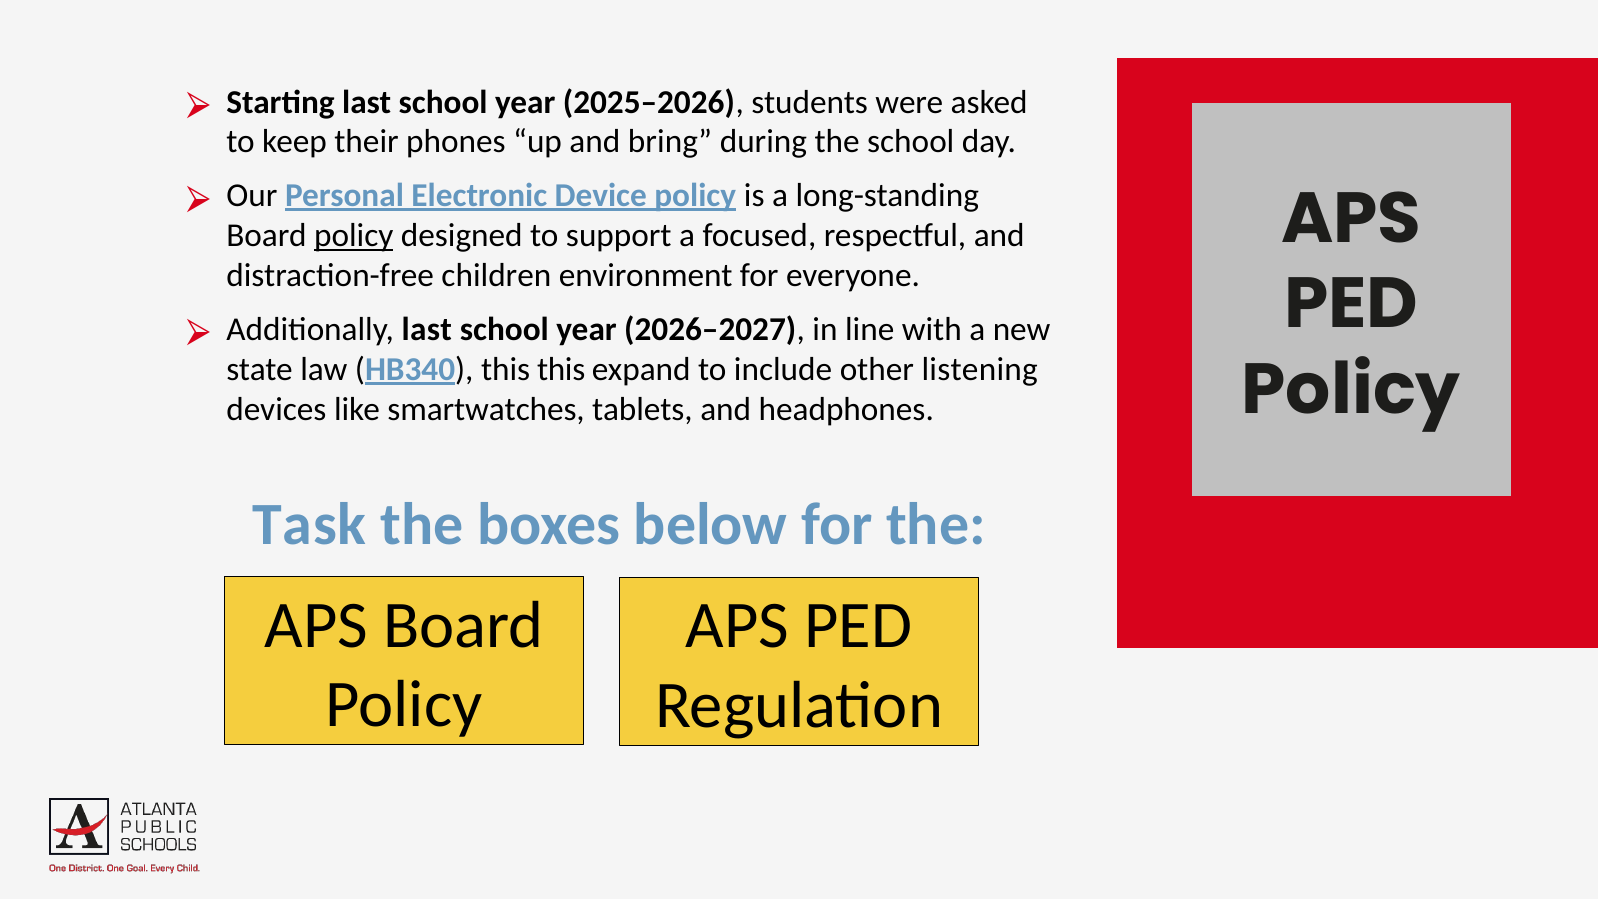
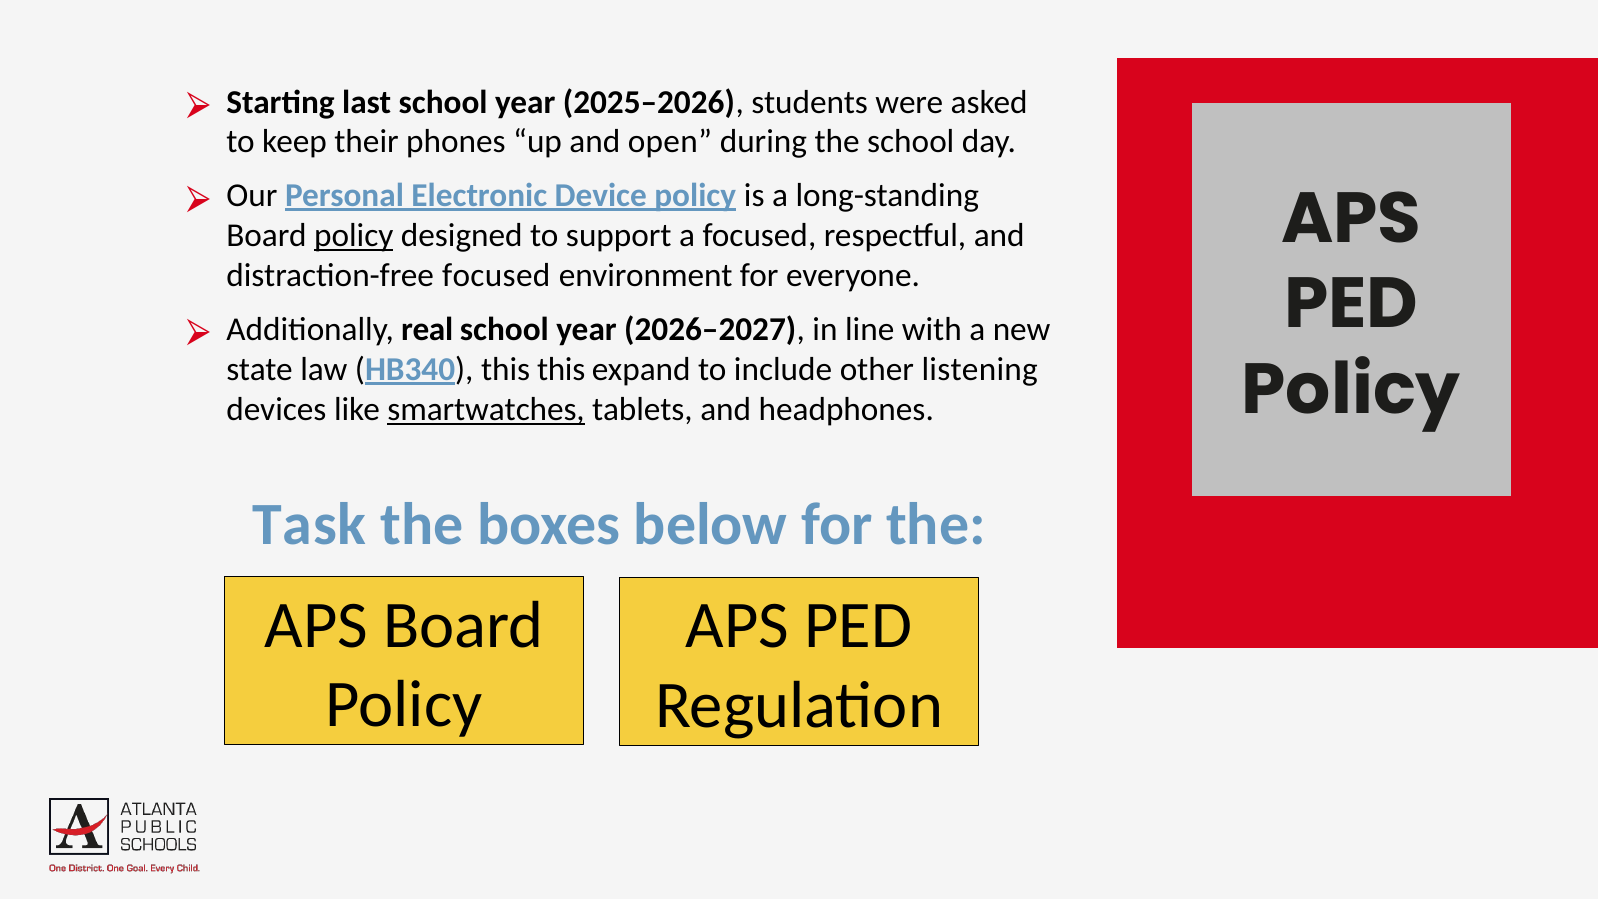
bring: bring -> open (670, 142)
distraction-free children: children -> focused (496, 276)
Additionally last: last -> real (427, 329)
smartwatches underline: none -> present (486, 410)
